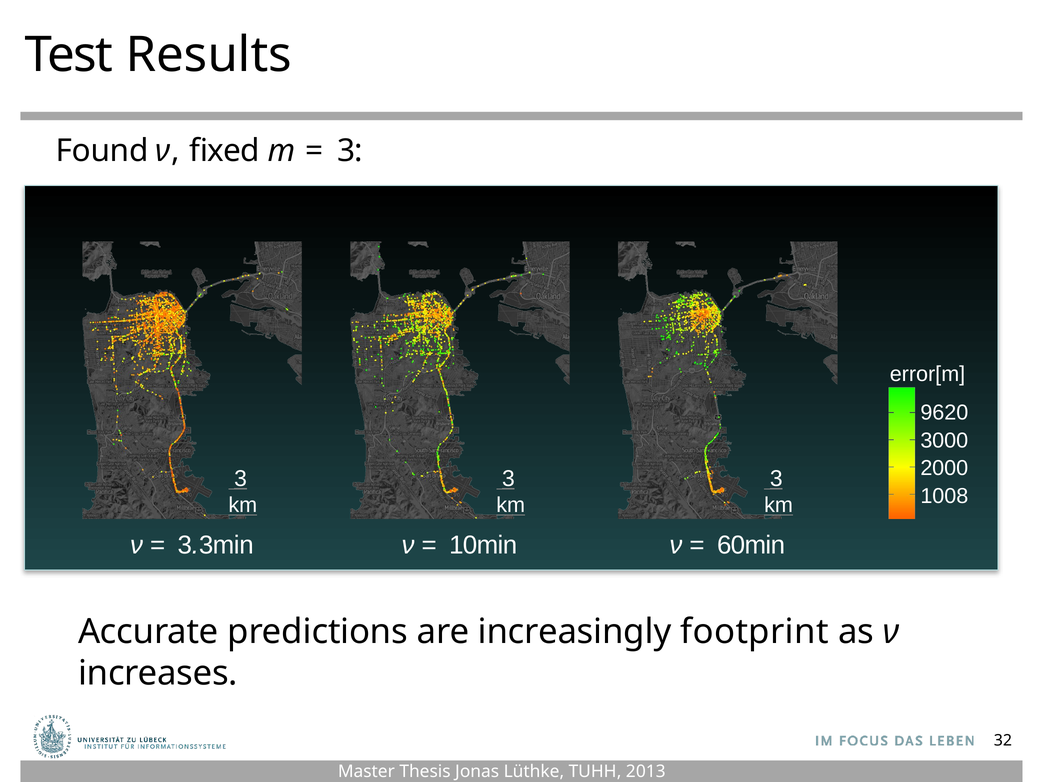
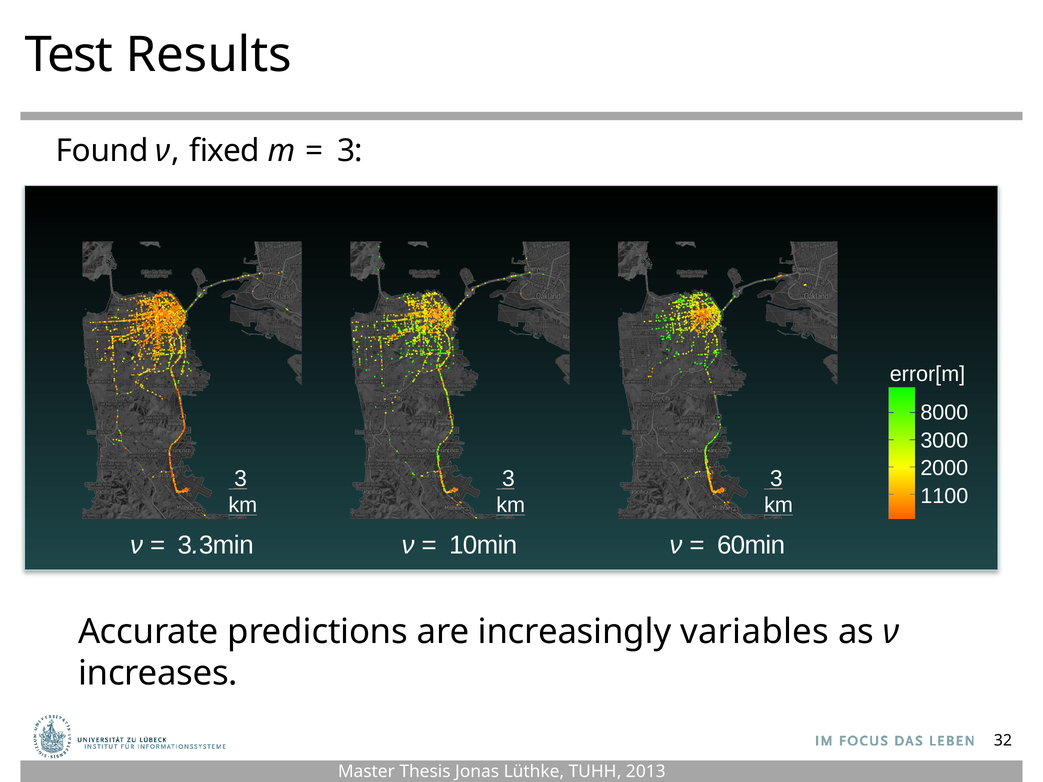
9620: 9620 -> 8000 (944, 413)
1008: 1008 -> 1100 (944, 496)
footprint: footprint -> variables (755, 632)
